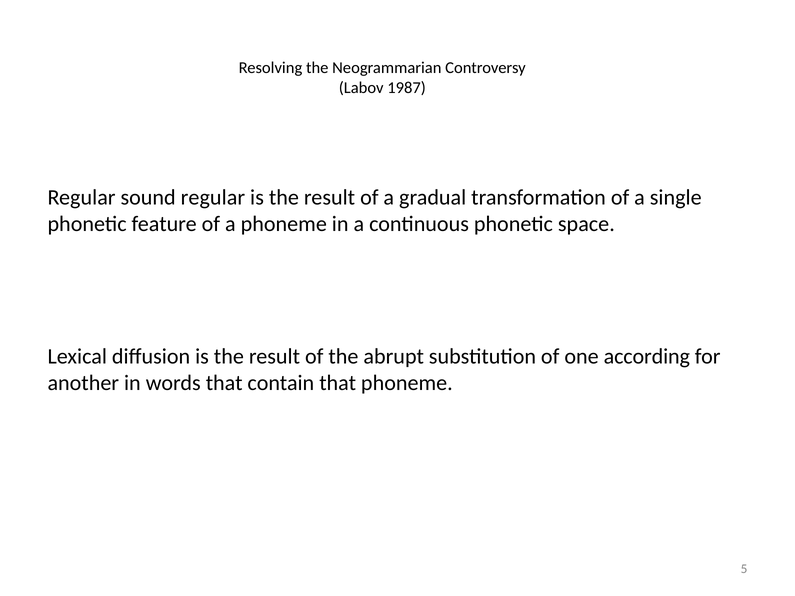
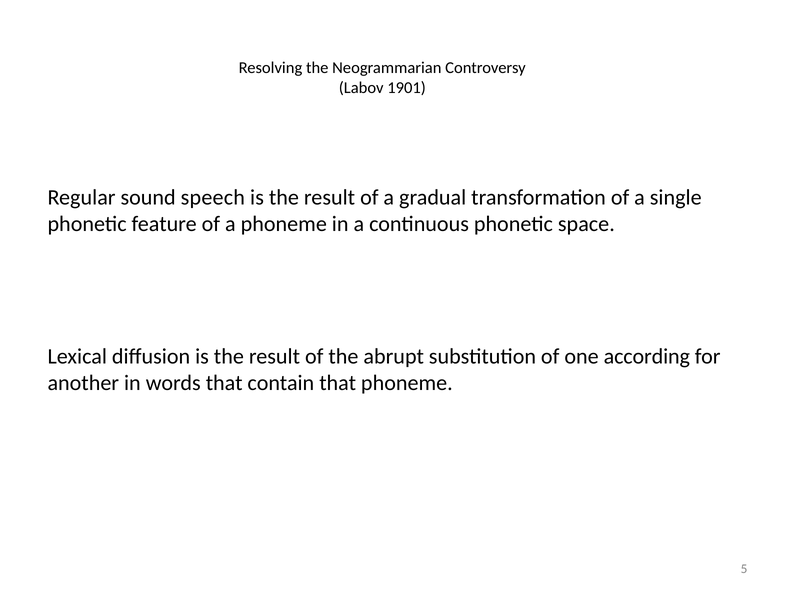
1987: 1987 -> 1901 (407, 88)
sound regular: regular -> speech (213, 198)
